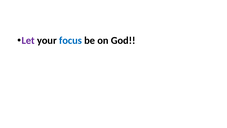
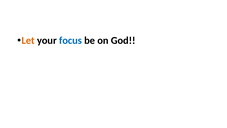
Let colour: purple -> orange (28, 40)
